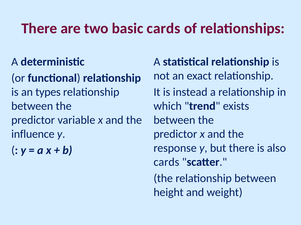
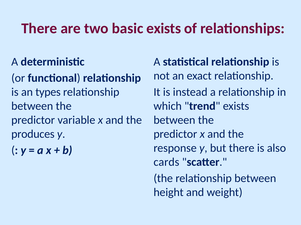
basic cards: cards -> exists (164, 28)
influence: influence -> produces (33, 134)
